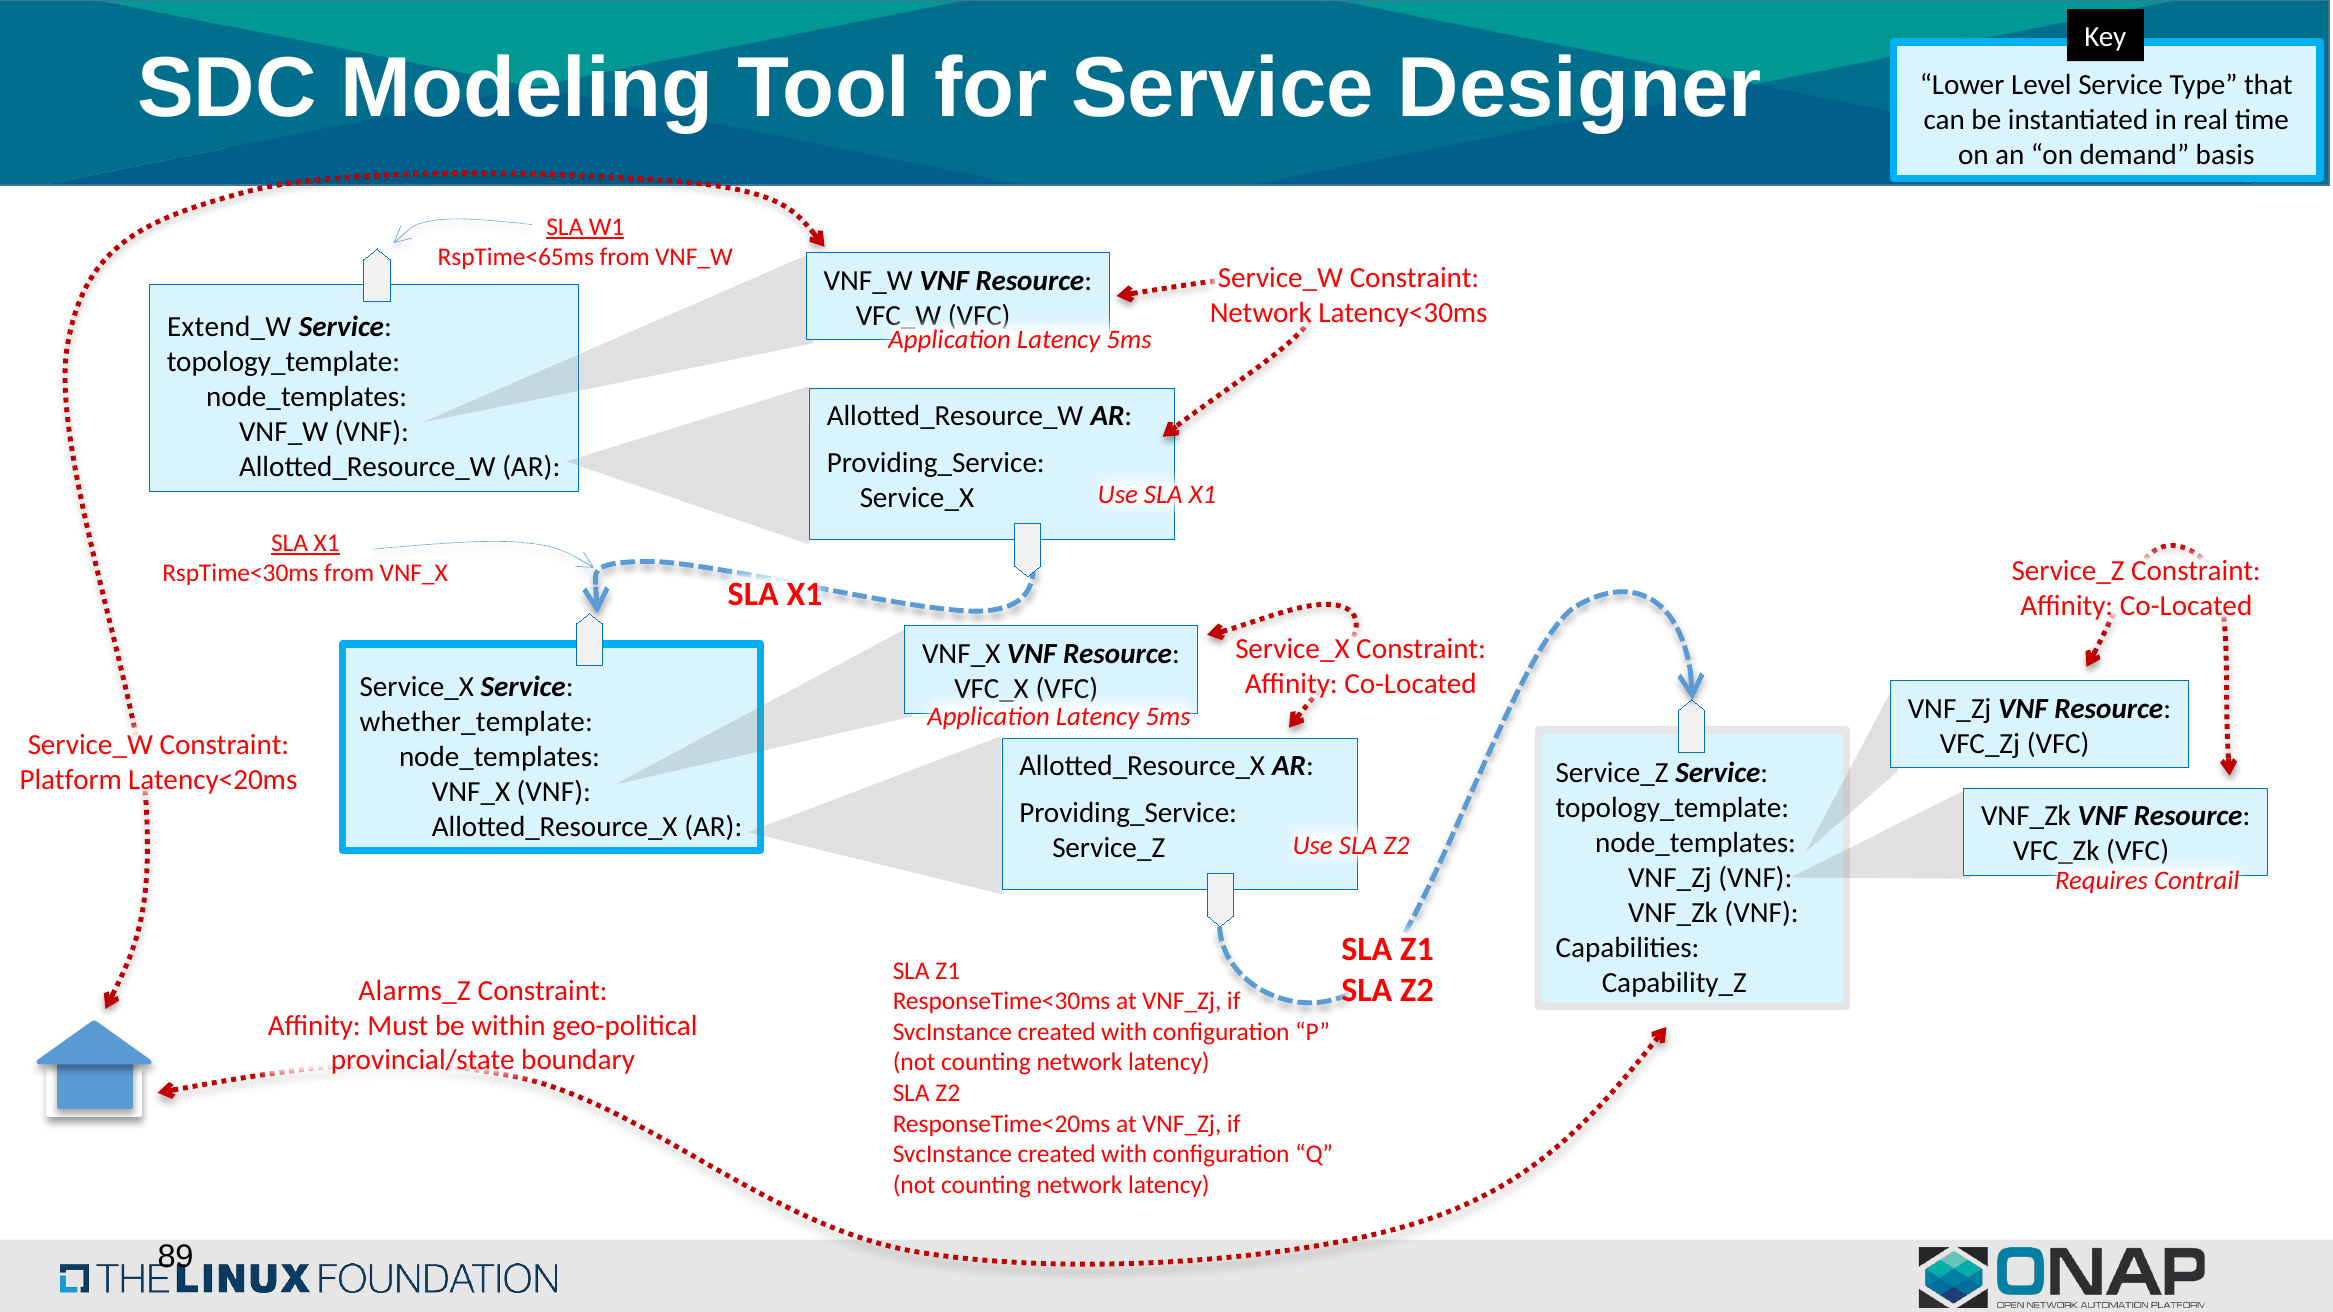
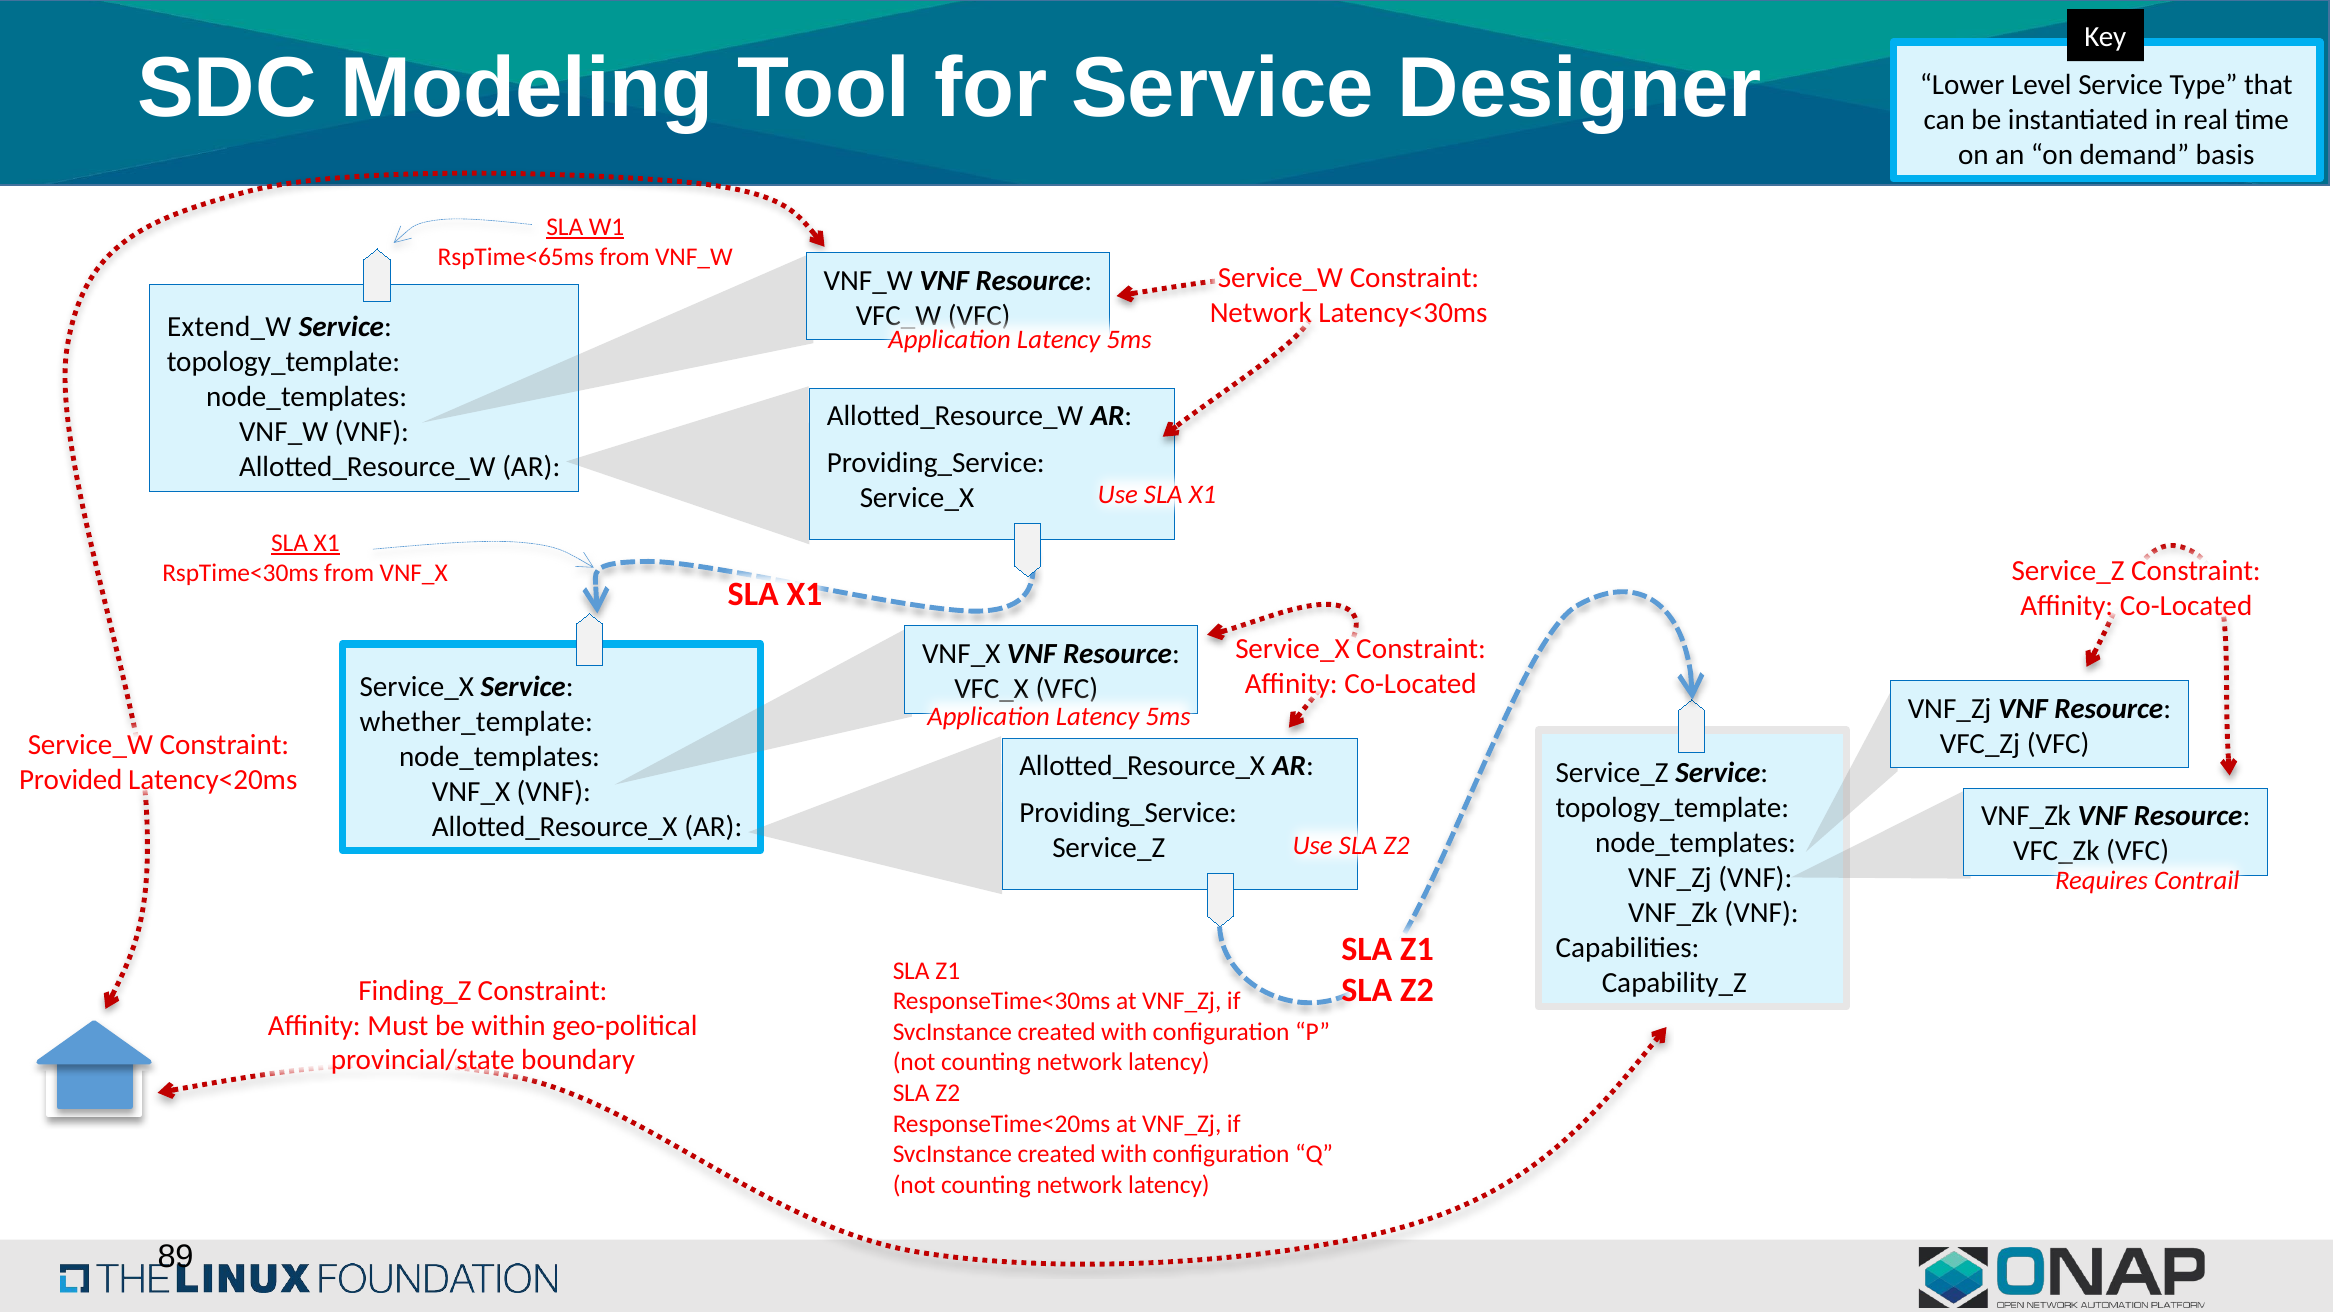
Platform: Platform -> Provided (71, 780)
Alarms_Z: Alarms_Z -> Finding_Z (415, 991)
